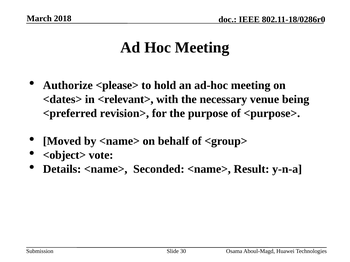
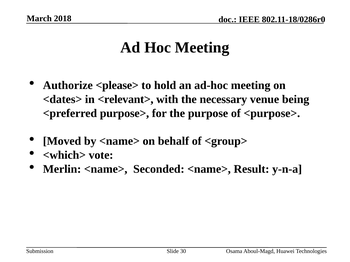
revision>: revision> -> purpose> (124, 113)
<object>: <object> -> <which> (64, 155)
Details: Details -> Merlin (62, 169)
